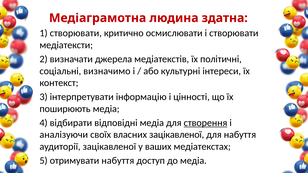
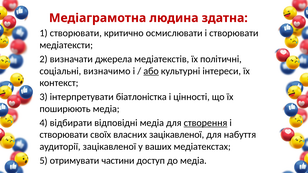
або underline: none -> present (151, 71)
інформацію: інформацію -> біатлоністка (141, 97)
аналізуючи: аналізуючи -> створювати (64, 135)
отримувати набуття: набуття -> частини (118, 161)
